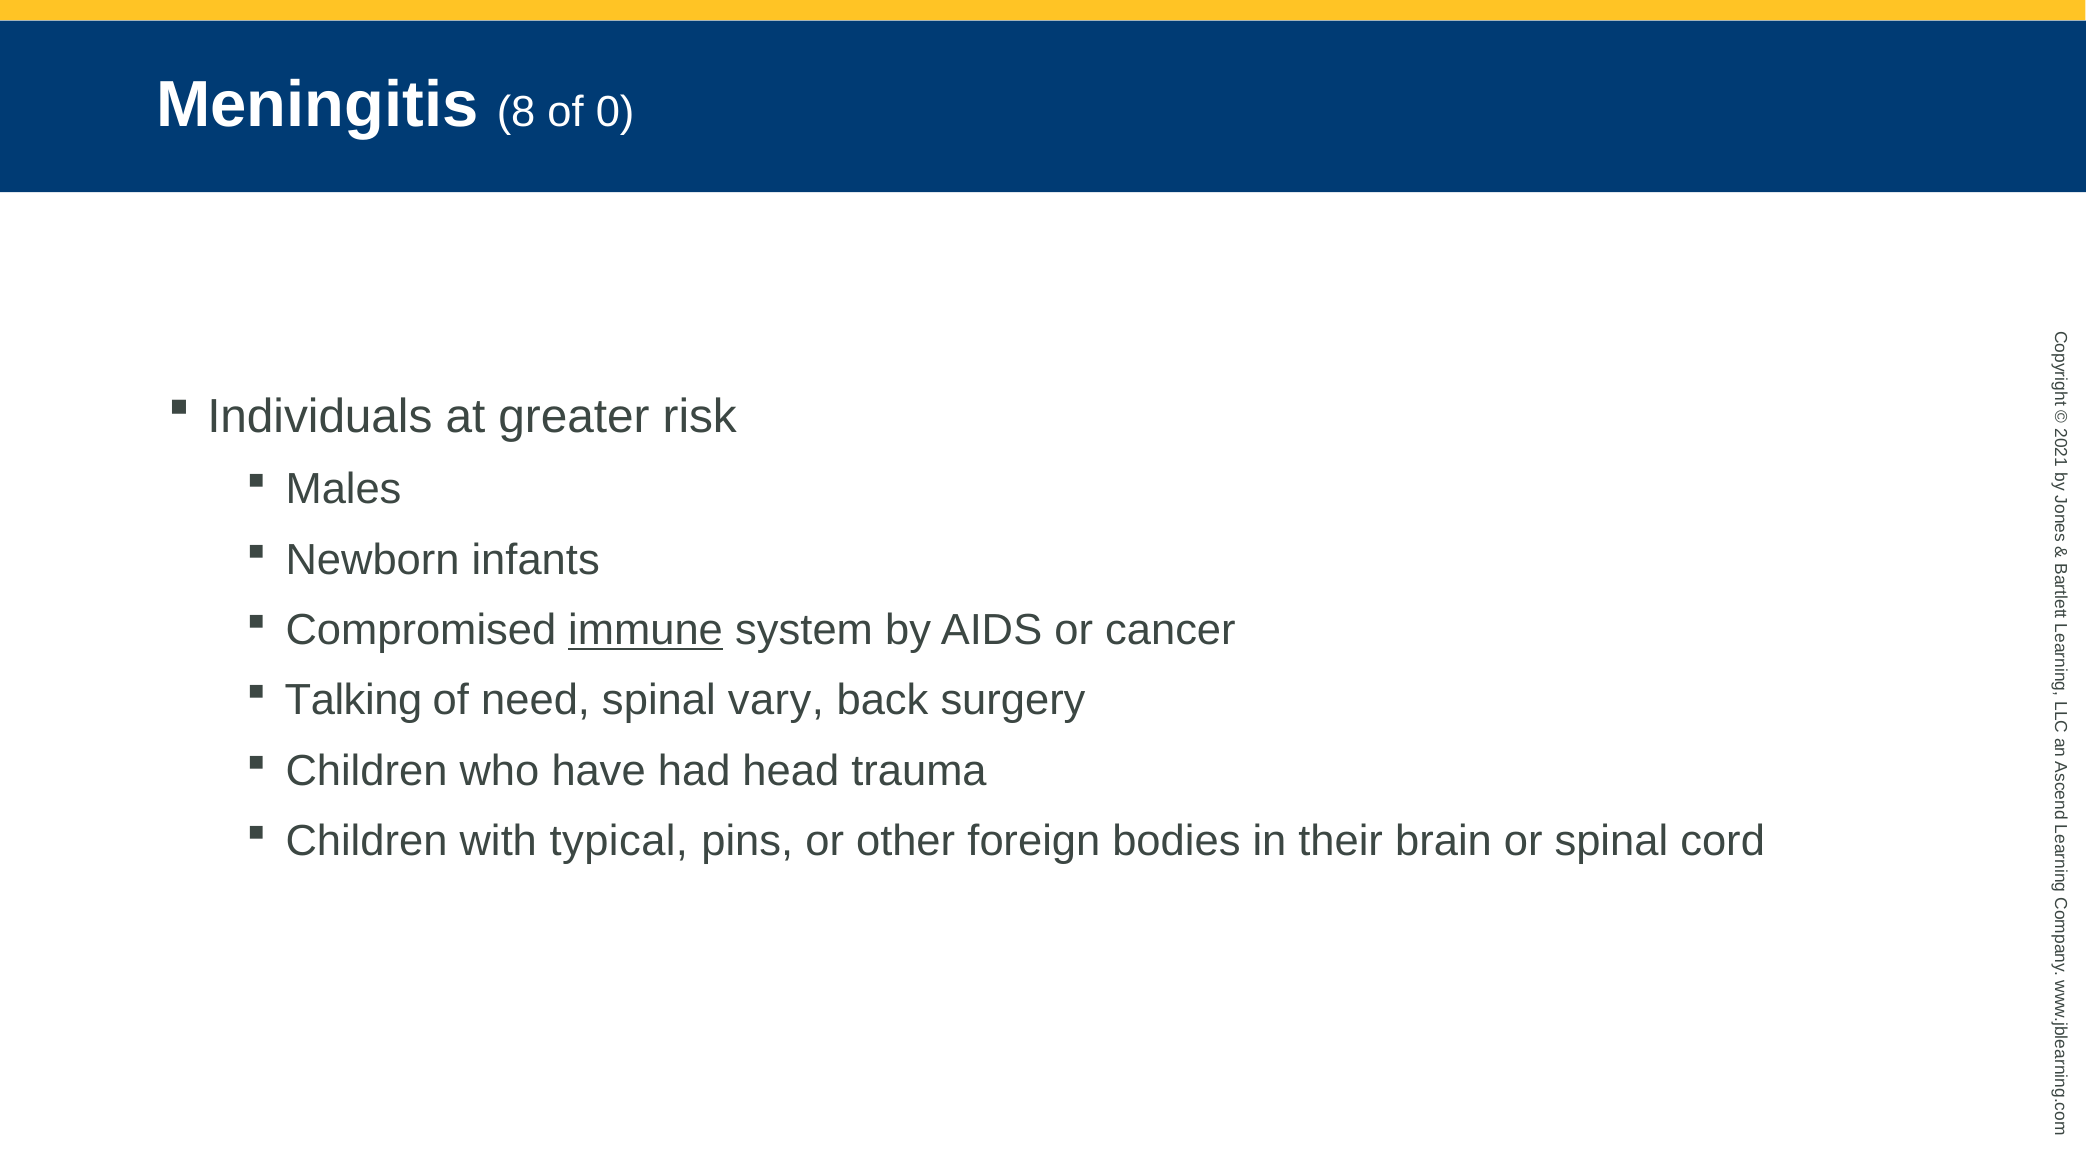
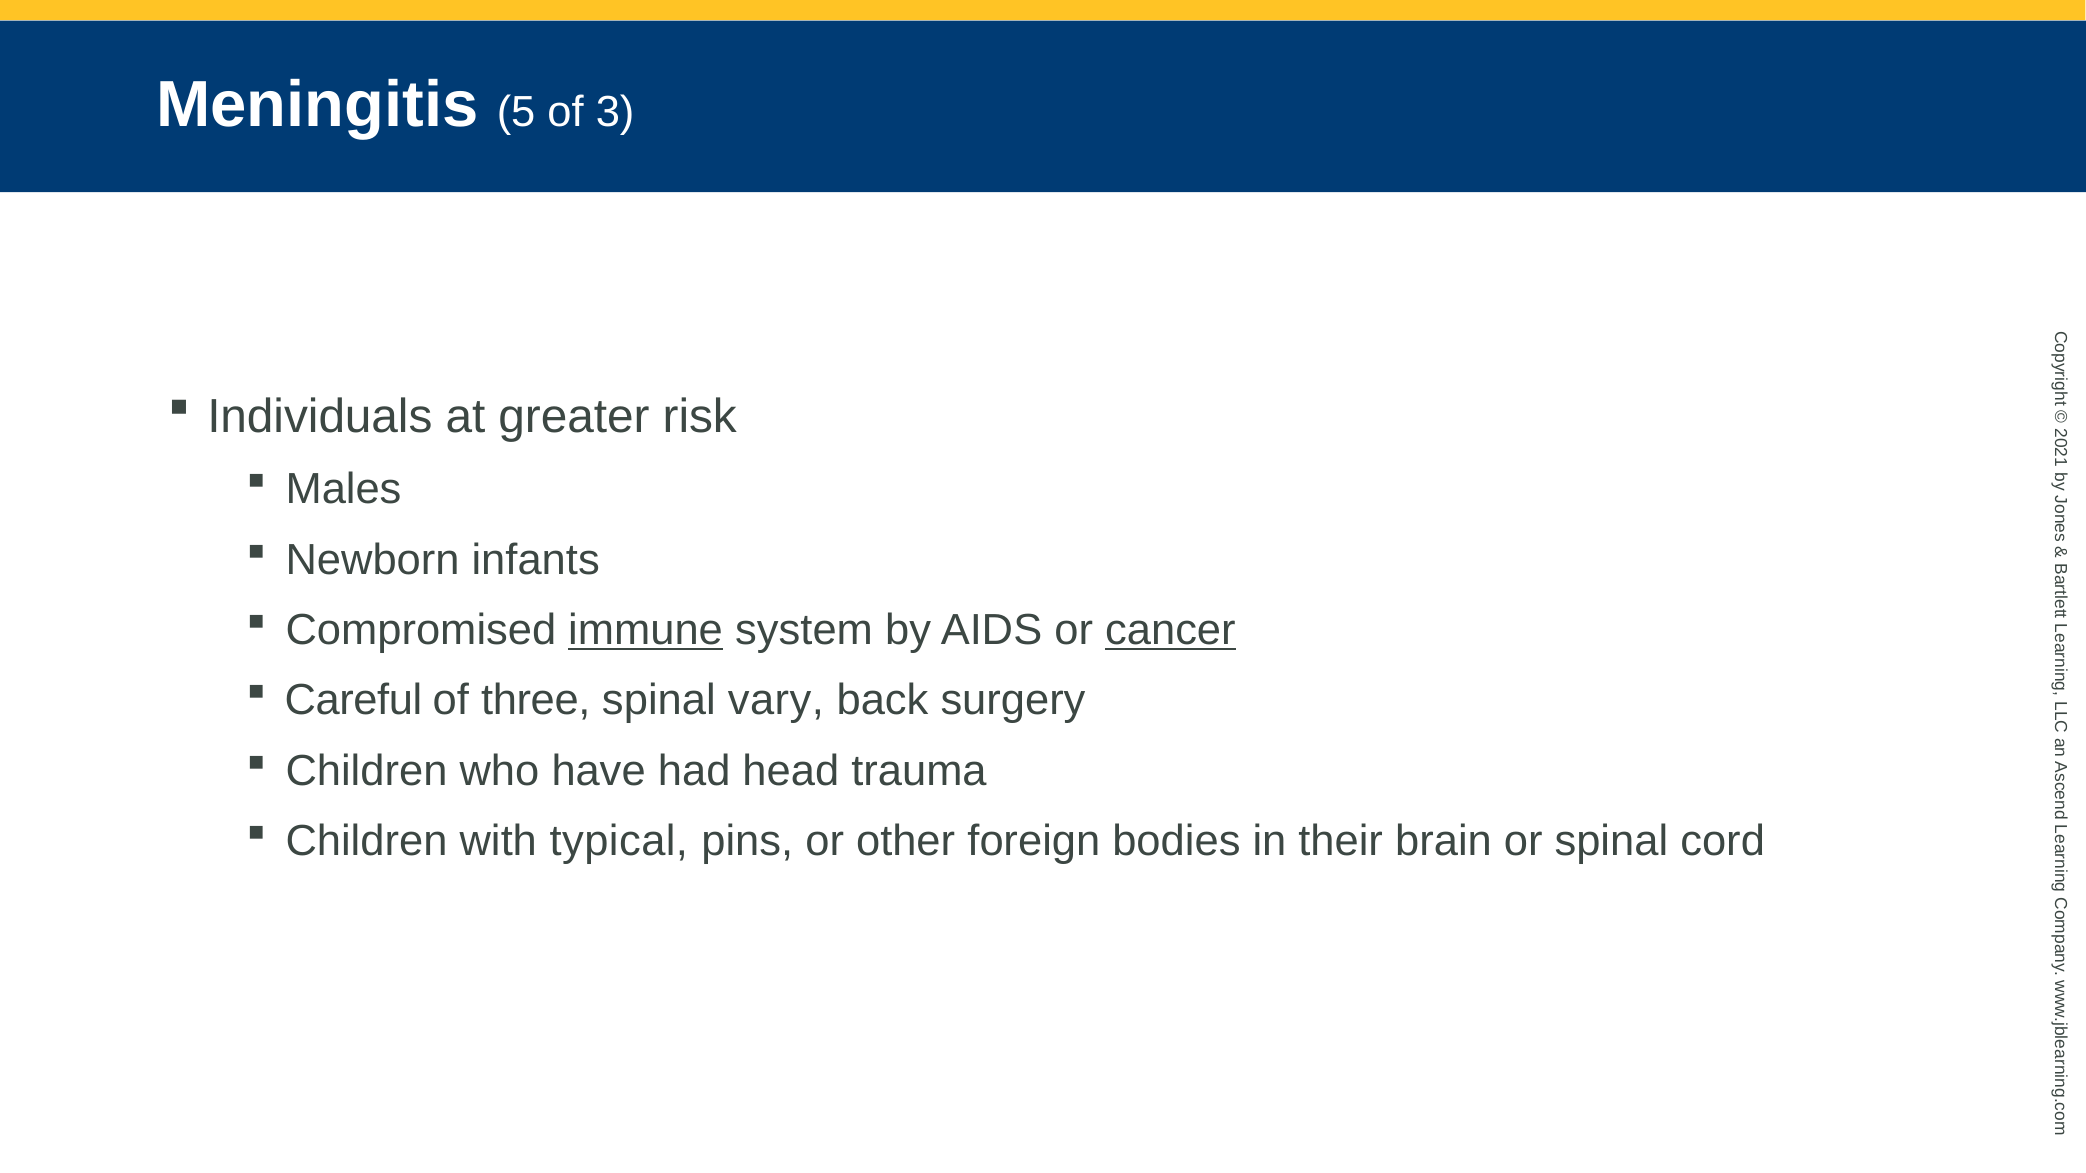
8: 8 -> 5 (516, 112)
of 0: 0 -> 3 (615, 112)
cancer underline: none -> present (1170, 630)
Talking: Talking -> Careful (353, 701)
need: need -> three (536, 701)
